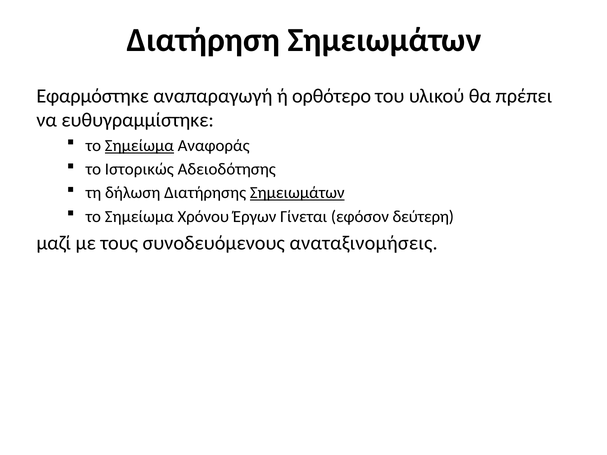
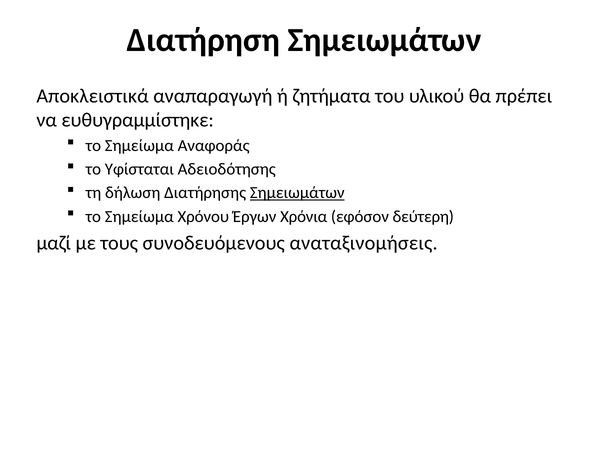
Εφαρμόστηκε: Εφαρμόστηκε -> Αποκλειστικά (93, 96)
ορθότερο: ορθότερο -> ζητήματα (332, 96)
Σημείωμα underline: present -> none (139, 146)
Ιστορικώς: Ιστορικώς -> Υφίσταται (139, 169)
Γίνεται: Γίνεται -> Χρόνια (304, 217)
